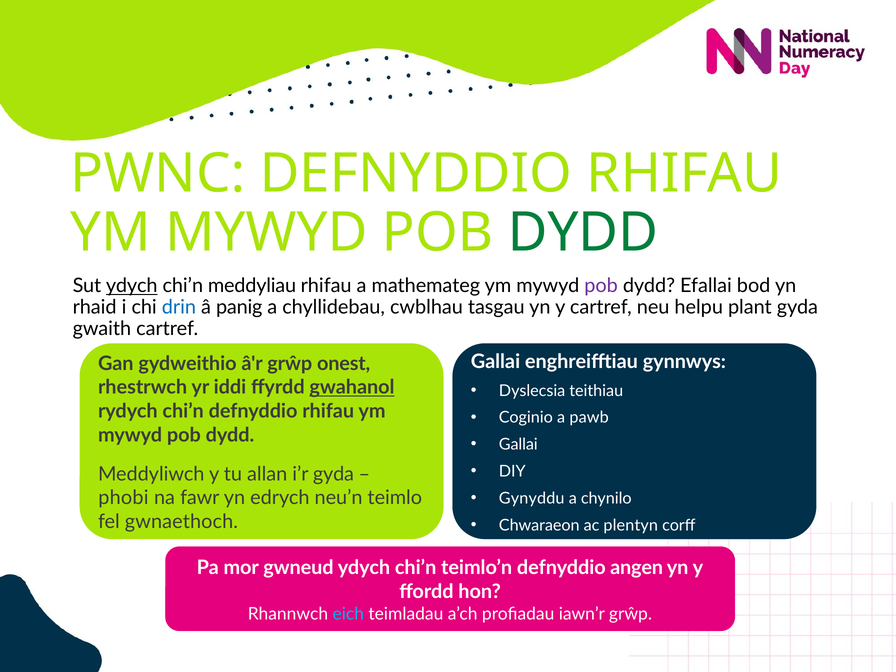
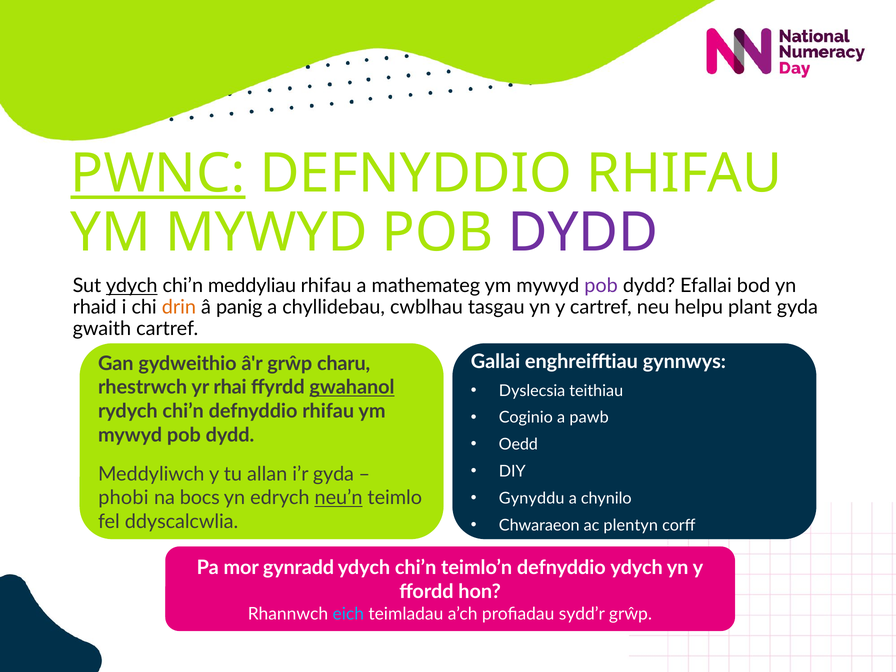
PWNC underline: none -> present (158, 174)
DYDD colour: green -> purple (583, 233)
drin colour: blue -> orange (179, 307)
onest: onest -> charu (344, 364)
iddi: iddi -> rhai (230, 387)
Gallai: Gallai -> Oedd (518, 445)
fawr: fawr -> bocs (200, 498)
neu’n underline: none -> present (339, 498)
gwnaethoch: gwnaethoch -> ddyscalcwlia (182, 522)
gwneud: gwneud -> gynradd (299, 568)
defnyddio angen: angen -> ydych (637, 568)
iawn’r: iawn’r -> sydd’r (582, 614)
